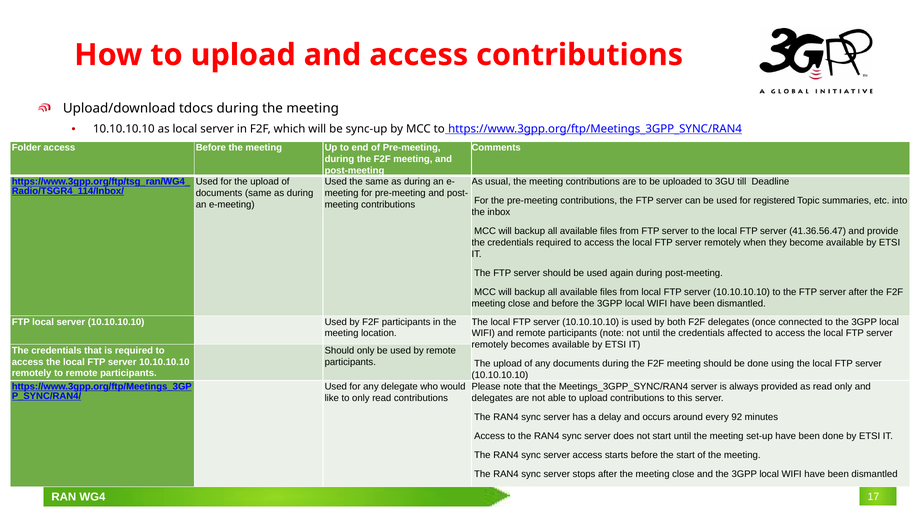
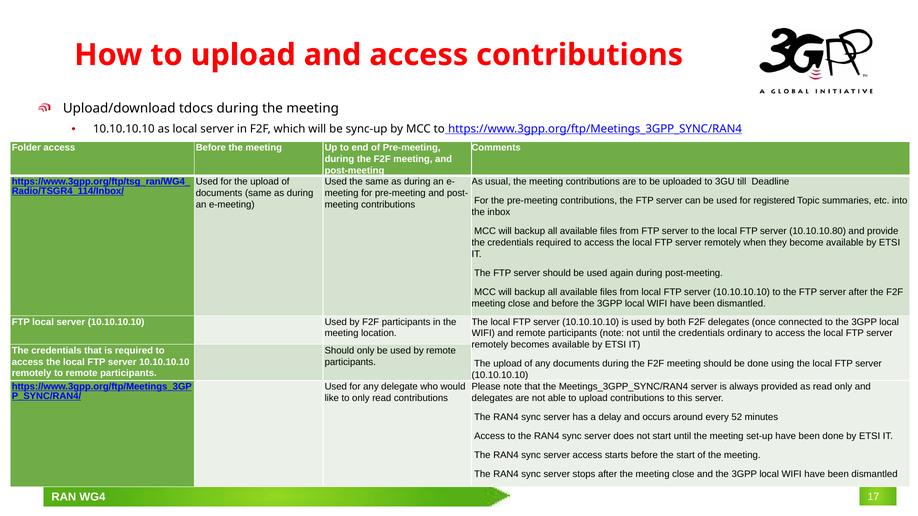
41.36.56.47: 41.36.56.47 -> 10.10.10.80 (818, 231)
affected: affected -> ordinary (745, 334)
92: 92 -> 52 (737, 417)
